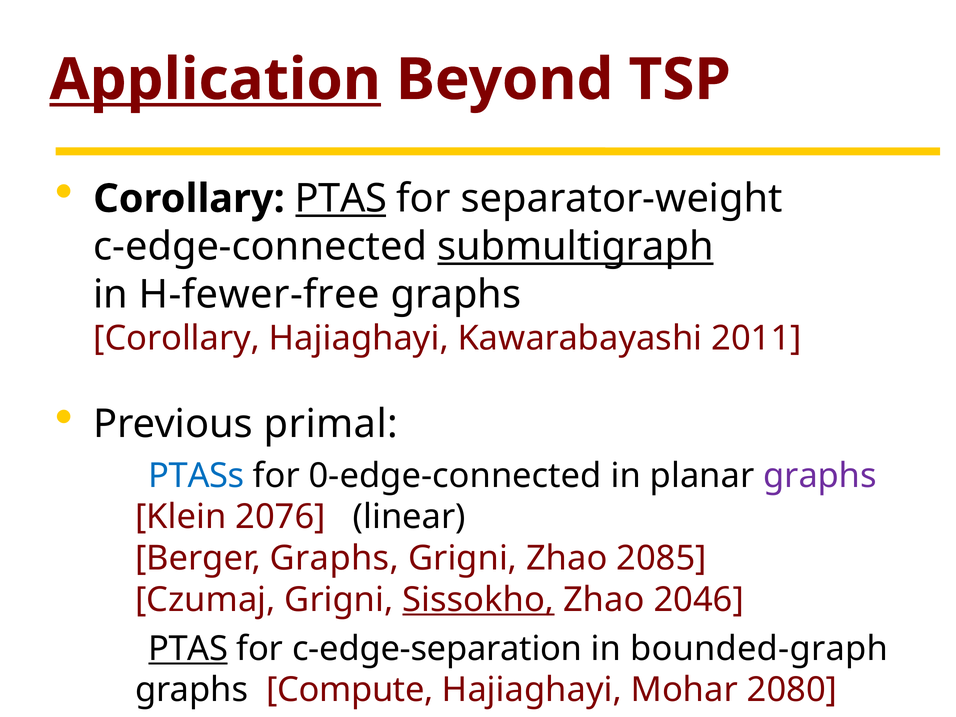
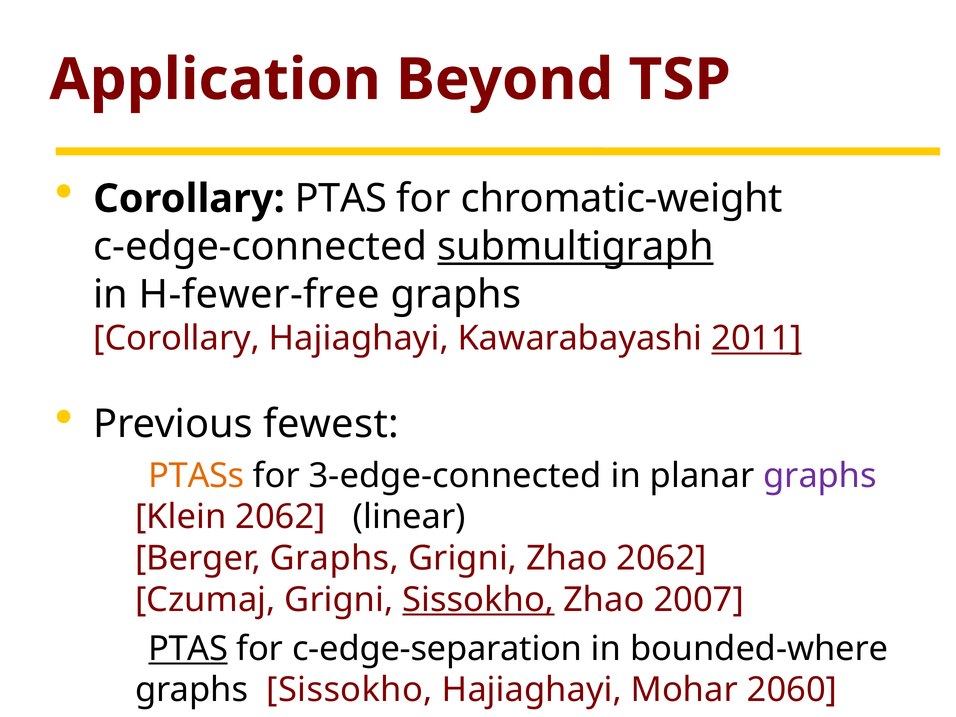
Application underline: present -> none (215, 80)
PTAS underline: present -> none (341, 199)
separator-weight: separator-weight -> chromatic-weight (622, 199)
2011 underline: none -> present (756, 339)
primal: primal -> fewest (331, 424)
PTASs colour: blue -> orange (196, 476)
0-edge-connected: 0-edge-connected -> 3-edge-connected (455, 476)
Klein 2076: 2076 -> 2062 (281, 517)
Zhao 2085: 2085 -> 2062 (662, 558)
2046: 2046 -> 2007 (699, 600)
bounded-graph: bounded-graph -> bounded-where (759, 649)
graphs Compute: Compute -> Sissokho (349, 690)
2080: 2080 -> 2060 (792, 690)
